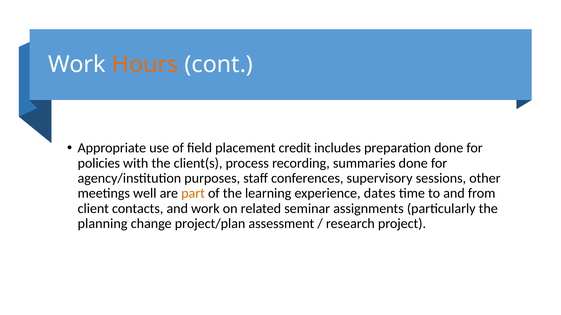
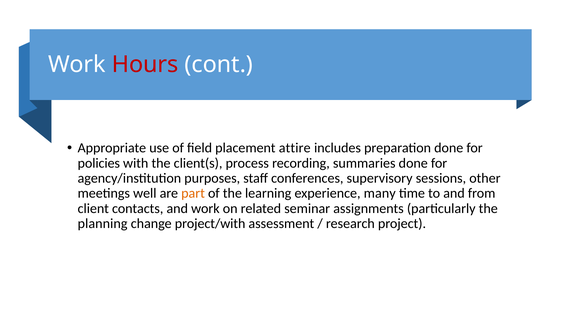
Hours colour: orange -> red (145, 65)
credit: credit -> attire (295, 148)
dates: dates -> many (380, 194)
project/plan: project/plan -> project/with (210, 224)
